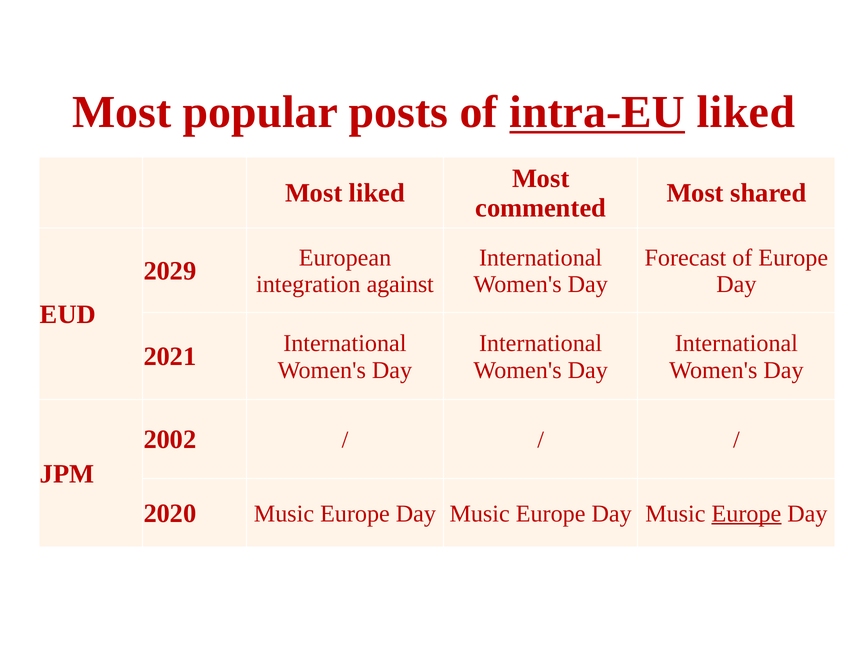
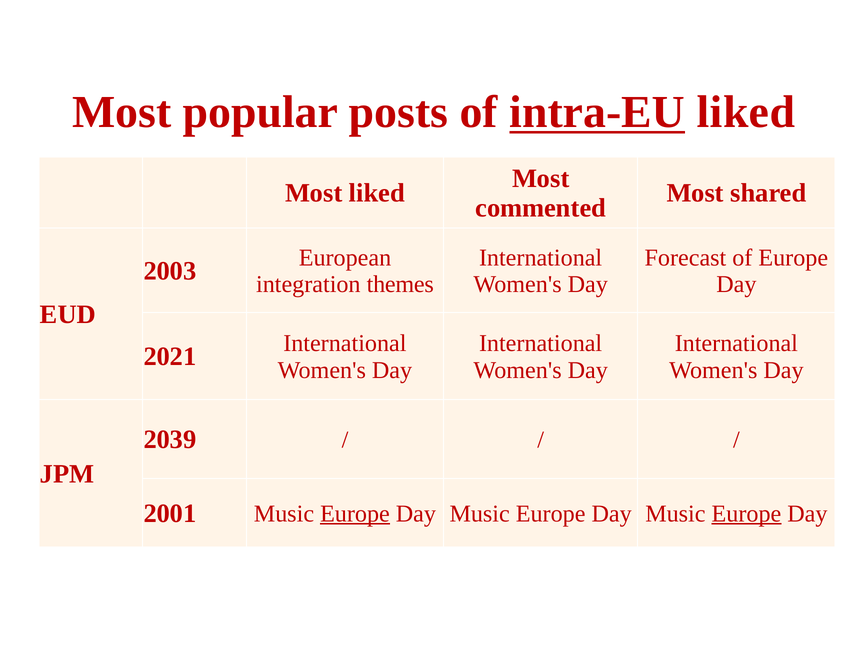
2029: 2029 -> 2003 (170, 271)
against: against -> themes (400, 284)
2002: 2002 -> 2039 (170, 440)
2020: 2020 -> 2001 (170, 513)
Europe underline: none -> present (355, 514)
